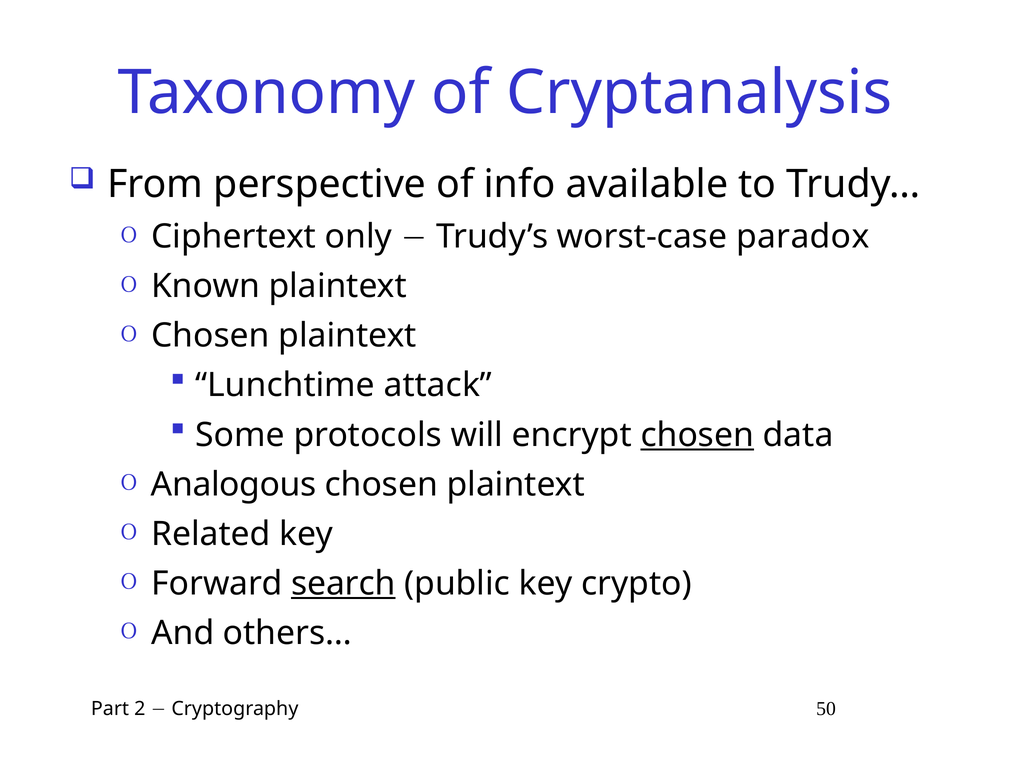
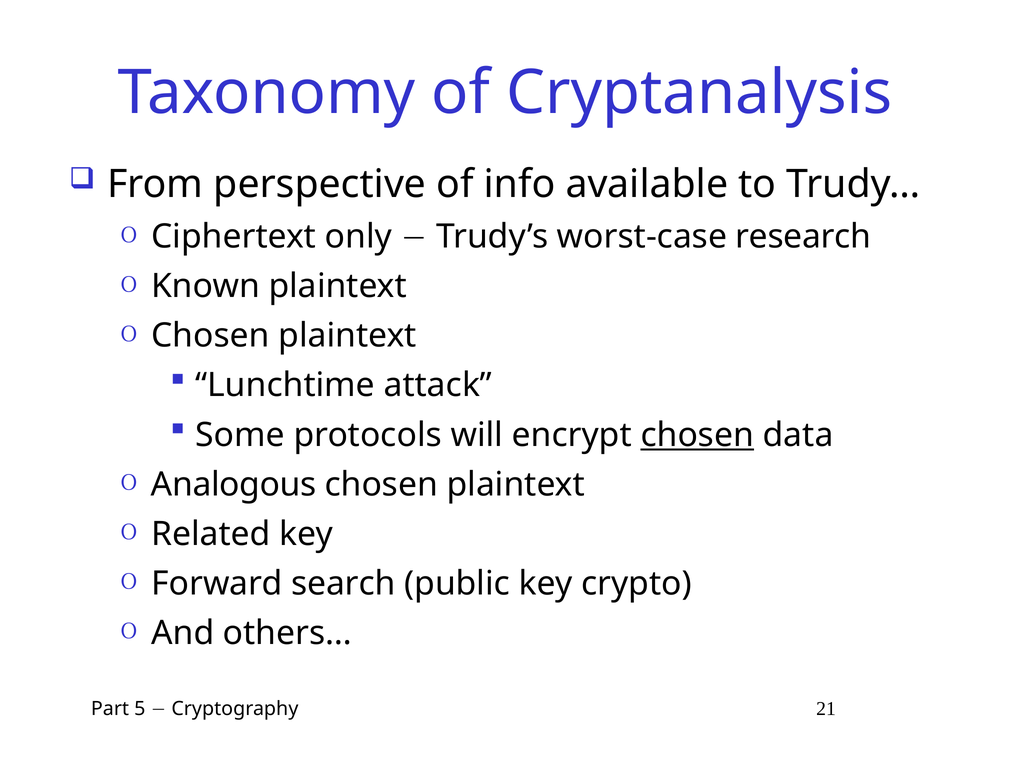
paradox: paradox -> research (803, 237)
search underline: present -> none (343, 584)
2: 2 -> 5 (140, 709)
50: 50 -> 21 (826, 709)
